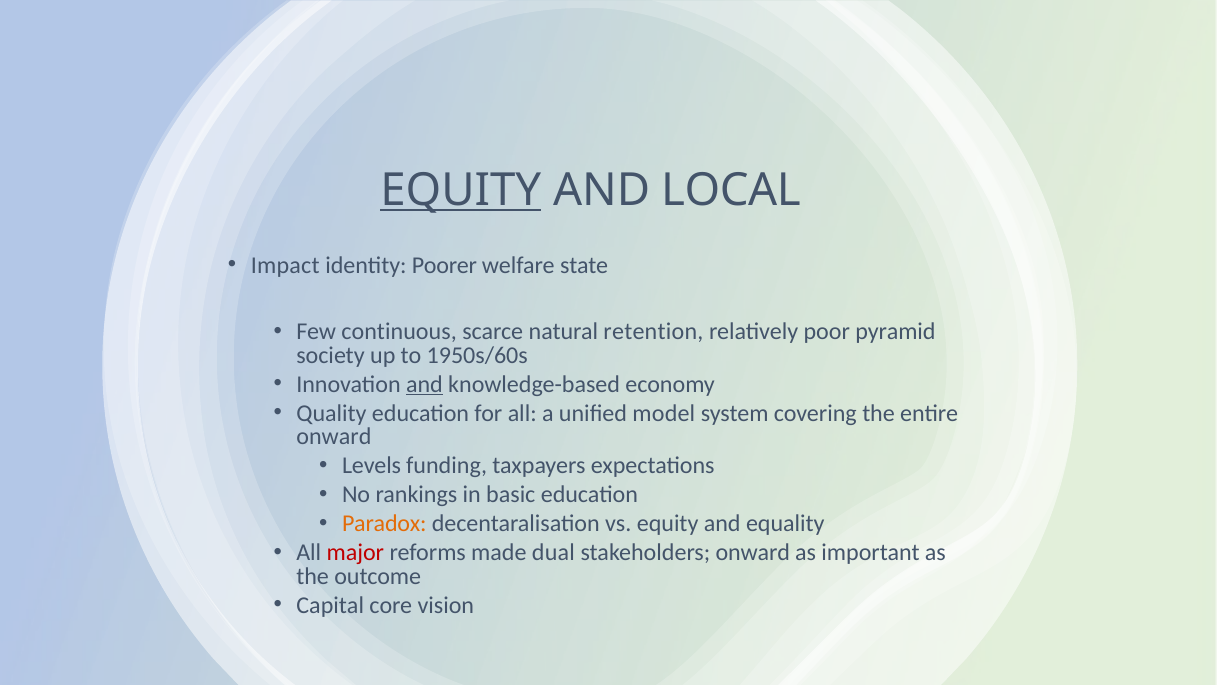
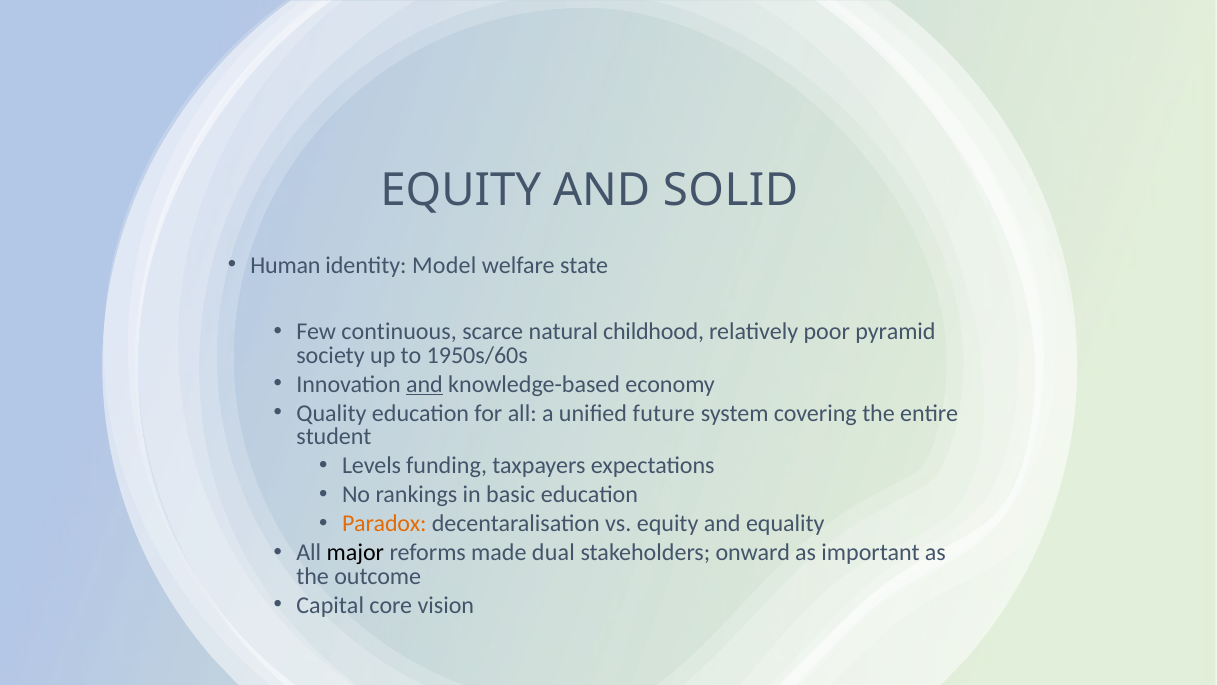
EQUITY underline: present -> none (461, 190)
LOCAL: LOCAL -> SOLID (731, 190)
Impact: Impact -> Human (285, 265)
Poorer: Poorer -> Model (444, 265)
retention: retention -> childhood (654, 331)
model: model -> future (664, 413)
onward: onward -> student (334, 436)
major colour: red -> black (355, 553)
